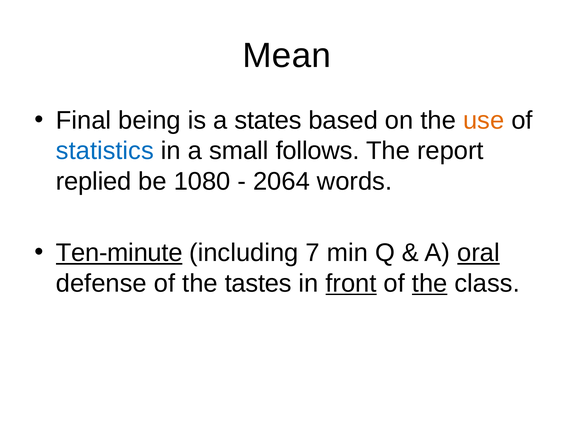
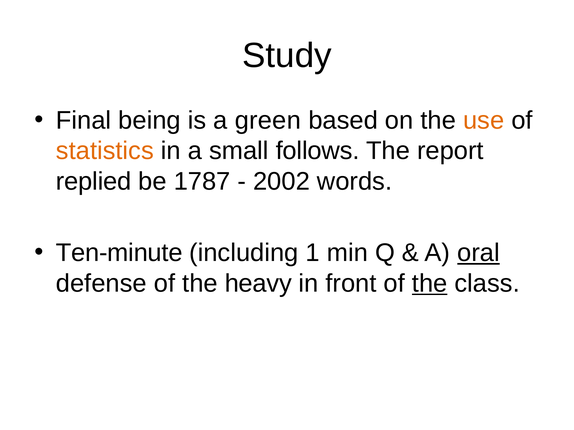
Mean: Mean -> Study (287, 56)
states: states -> green (268, 120)
statistics colour: blue -> orange (105, 151)
1080: 1080 -> 1787 (202, 182)
2064: 2064 -> 2002 (281, 182)
Ten-minute underline: present -> none (119, 253)
7: 7 -> 1 (313, 253)
tastes: tastes -> heavy (258, 284)
front underline: present -> none (351, 284)
